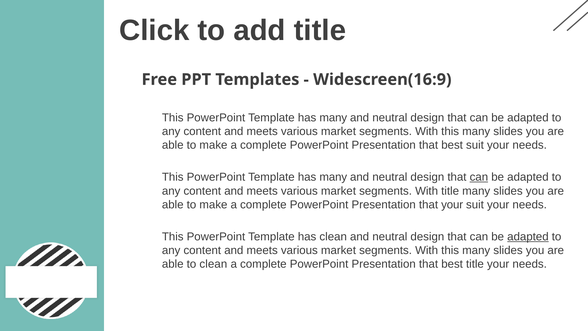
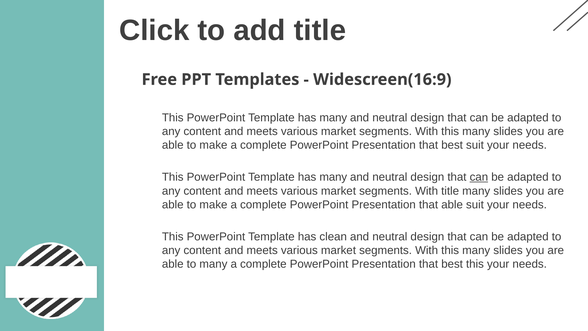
that your: your -> able (452, 205)
adapted underline: present -> none (528, 237)
to clean: clean -> many (213, 264)
best title: title -> this (475, 264)
